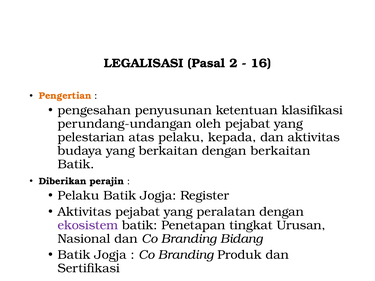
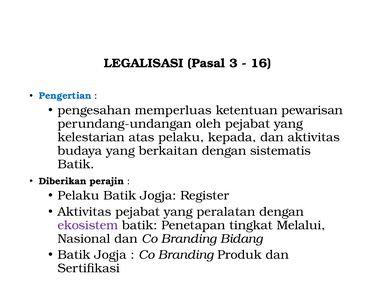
2: 2 -> 3 (233, 63)
Pengertian colour: orange -> blue (65, 96)
penyusunan: penyusunan -> memperluas (173, 110)
klasifikasi: klasifikasi -> pewarisan (312, 110)
pelestarian: pelestarian -> kelestarian (91, 137)
dengan berkaitan: berkaitan -> sistematis (281, 151)
Urusan: Urusan -> Melalui (301, 225)
